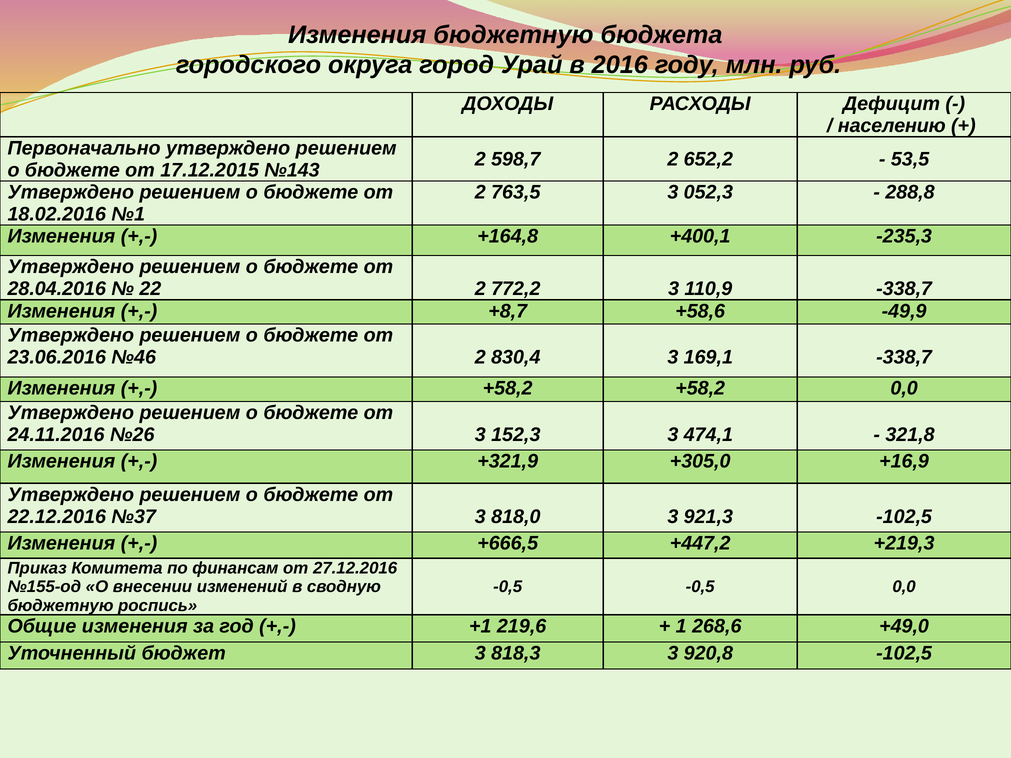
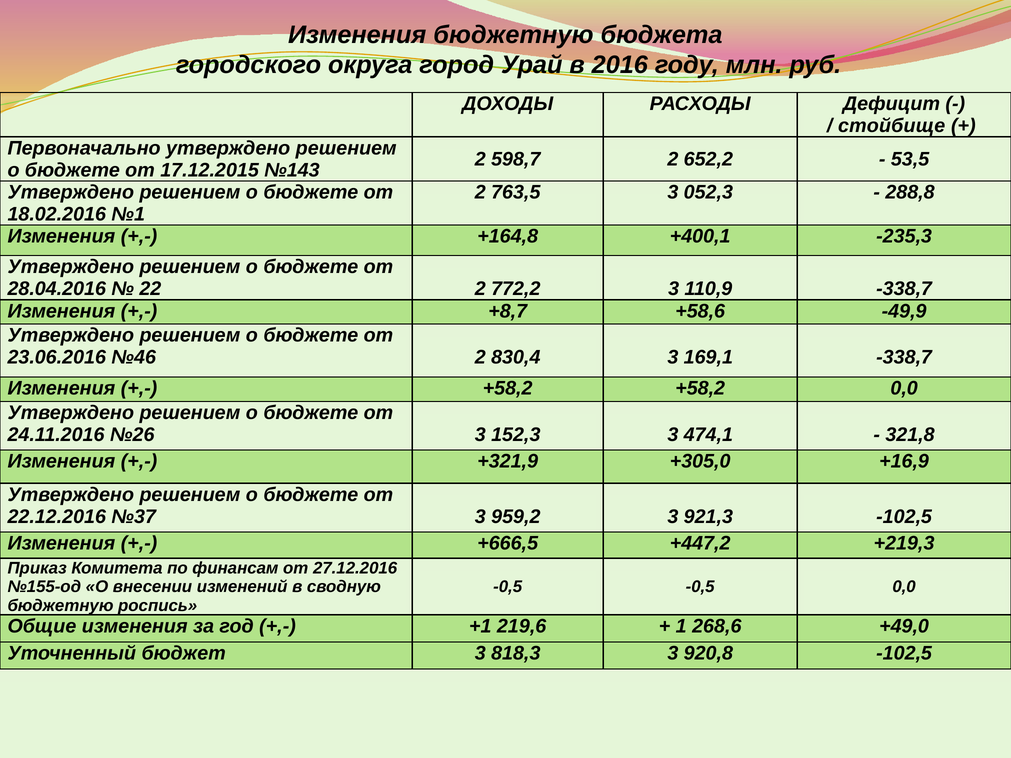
населению: населению -> стойбище (892, 126)
818,0: 818,0 -> 959,2 (516, 517)
